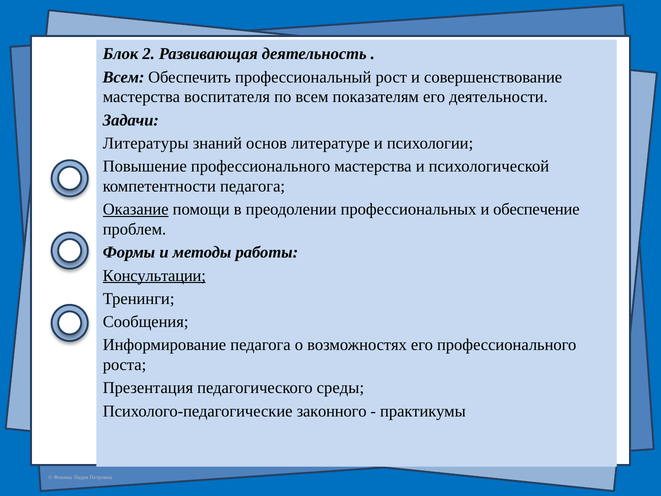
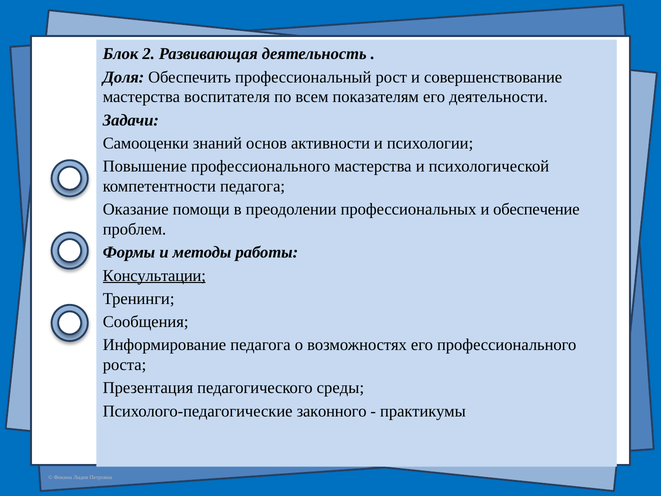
Всем: Всем -> Доля (123, 77)
Литературы: Литературы -> Самооценки (146, 143)
литературе: литературе -> активности (331, 143)
Оказание underline: present -> none (136, 209)
